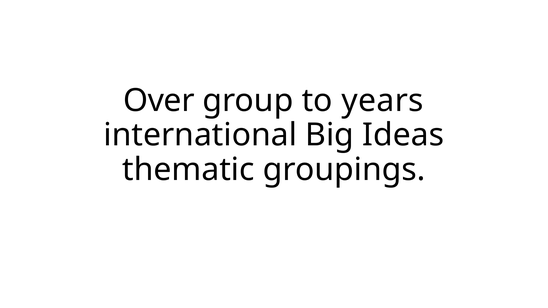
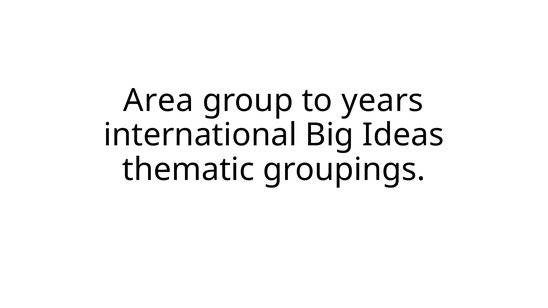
Over: Over -> Area (159, 101)
